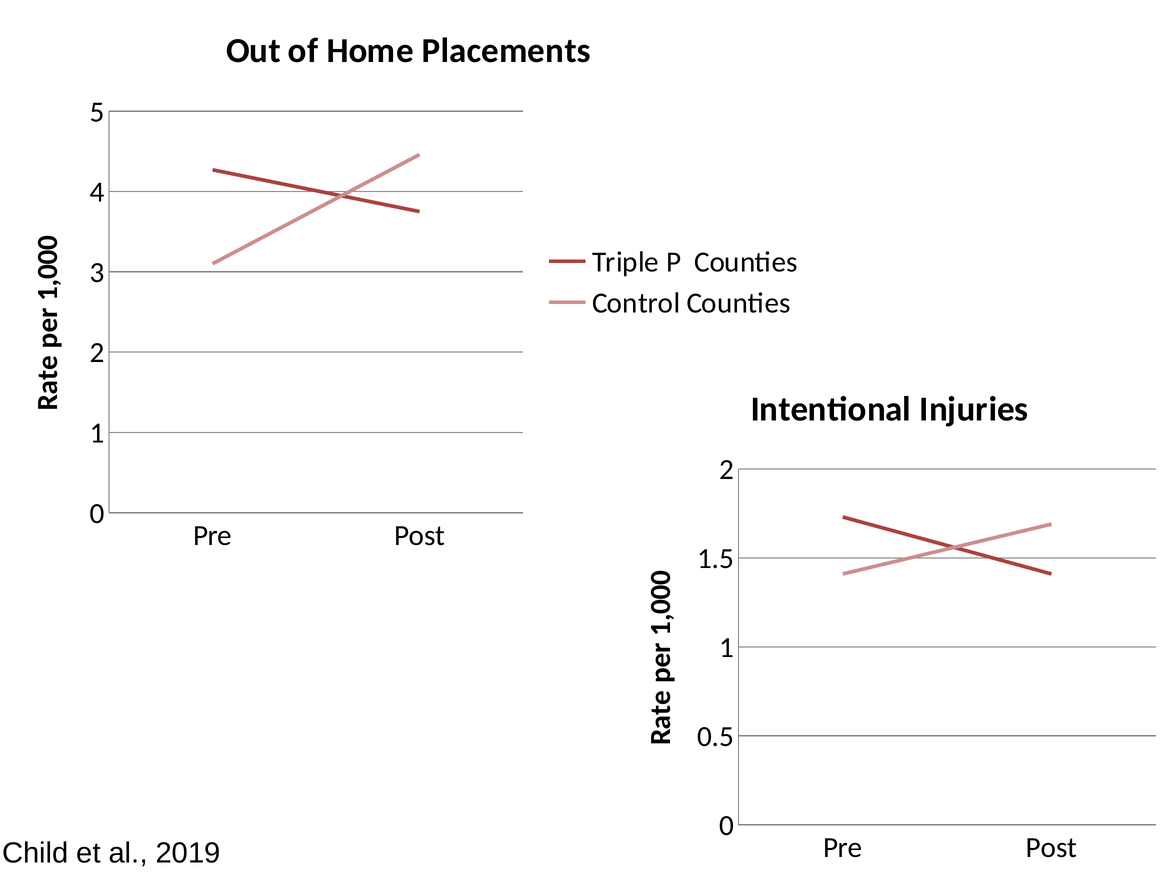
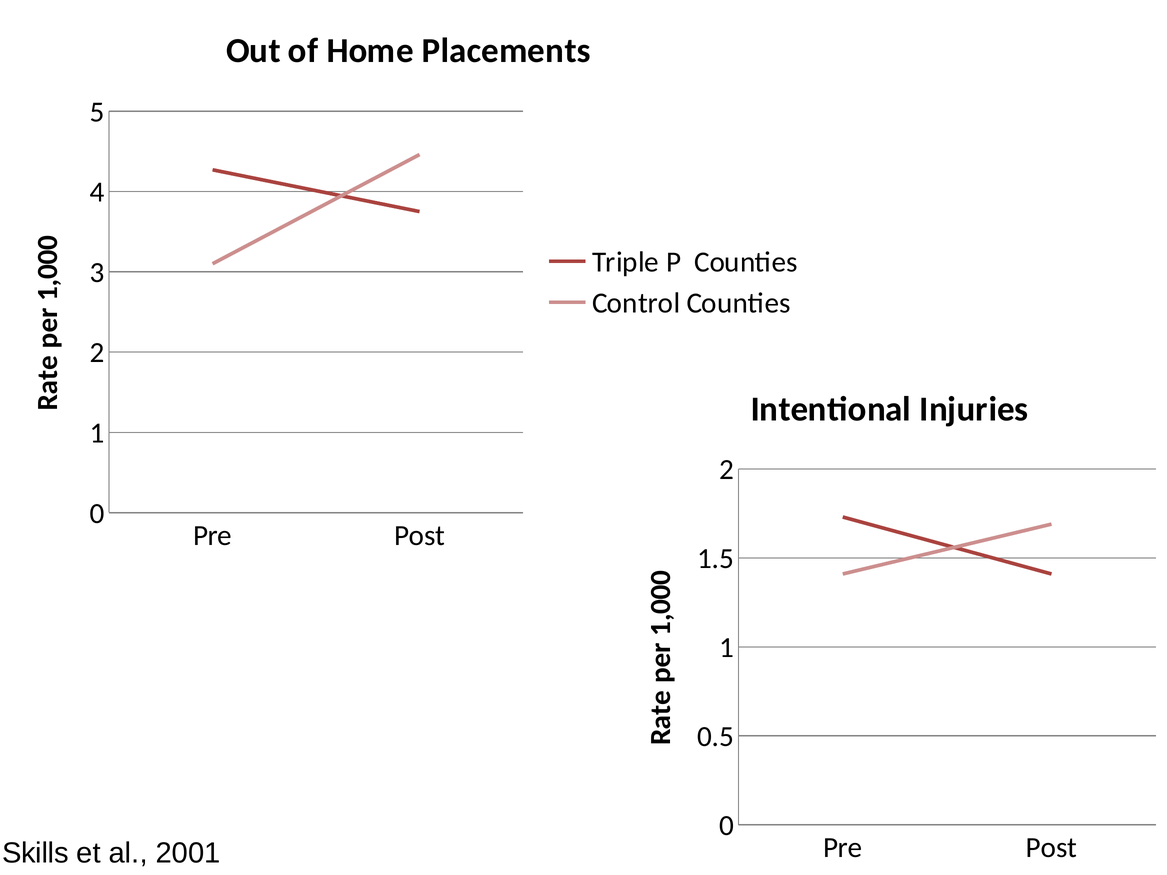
Child: Child -> Skills (35, 853)
2019: 2019 -> 2001 (188, 853)
